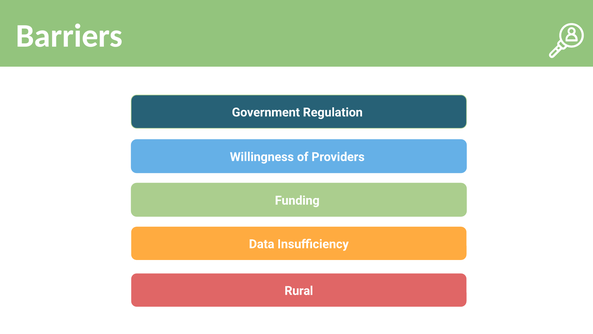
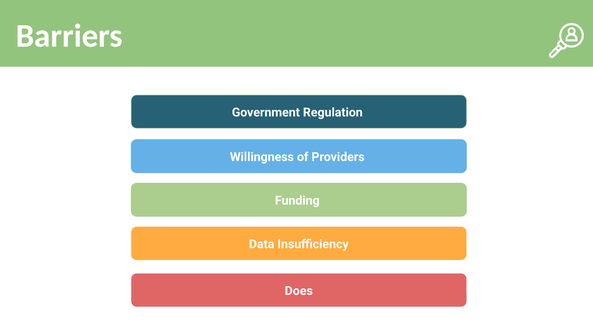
Rural: Rural -> Does (299, 290)
